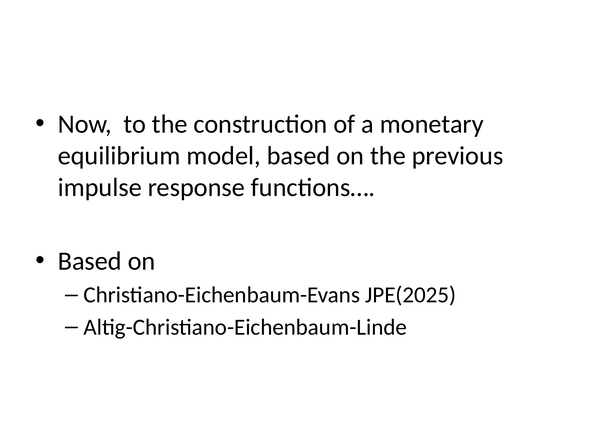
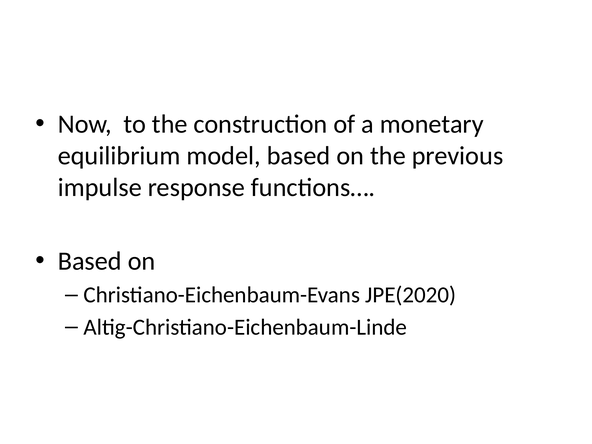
JPE(2025: JPE(2025 -> JPE(2020 (411, 295)
